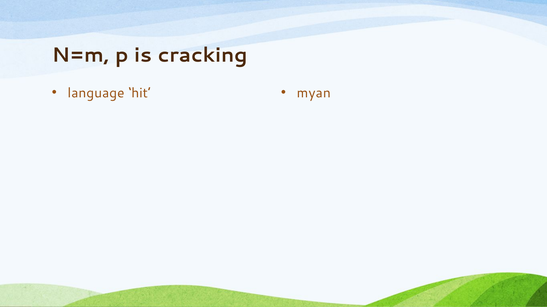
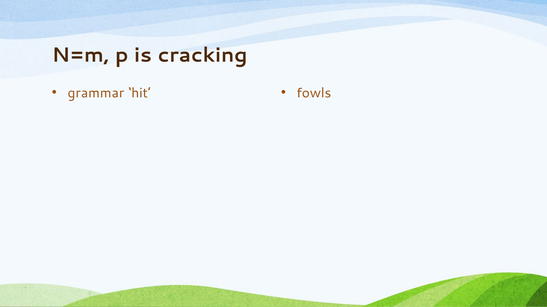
language: language -> grammar (96, 93)
myan: myan -> fowls (314, 93)
